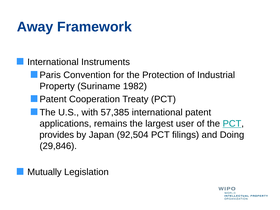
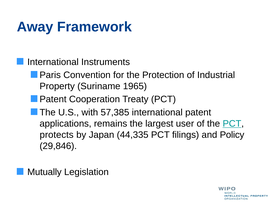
1982: 1982 -> 1965 (135, 86)
provides: provides -> protects (57, 135)
92,504: 92,504 -> 44,335 (133, 135)
Doing: Doing -> Policy (232, 135)
